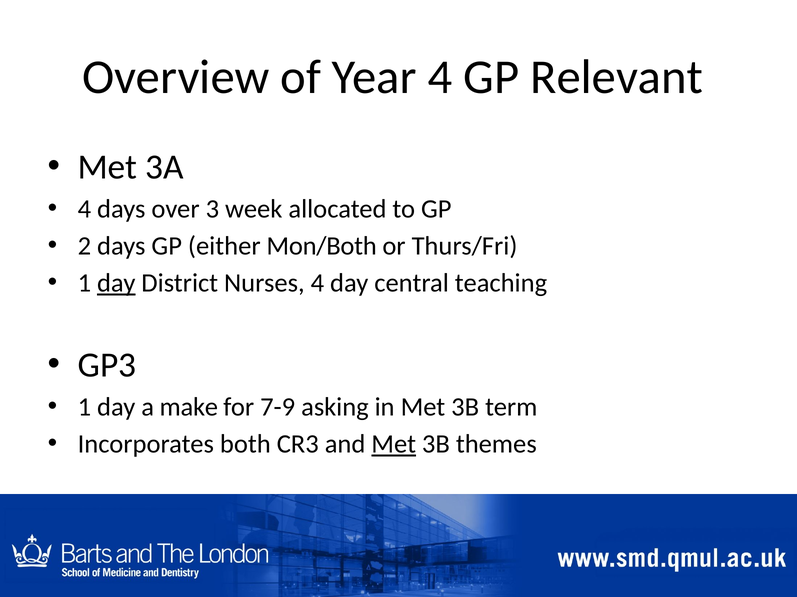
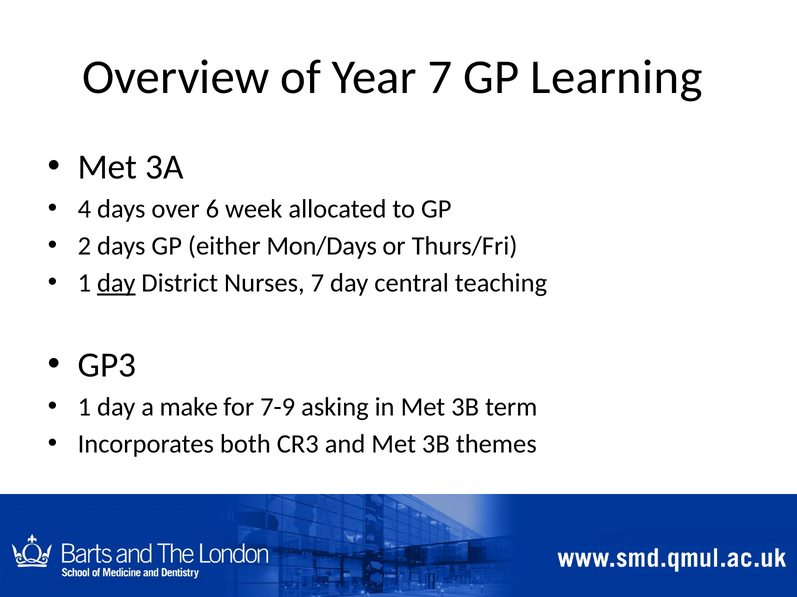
Year 4: 4 -> 7 (440, 77)
Relevant: Relevant -> Learning (616, 77)
3: 3 -> 6 (212, 209)
Mon/Both: Mon/Both -> Mon/Days (322, 246)
Nurses 4: 4 -> 7 (317, 283)
Met underline: present -> none (394, 445)
